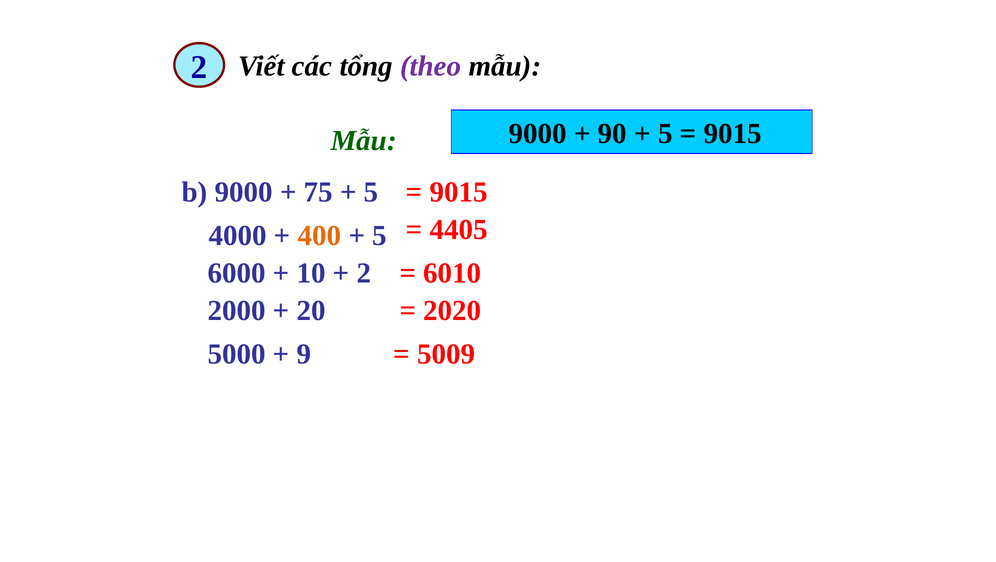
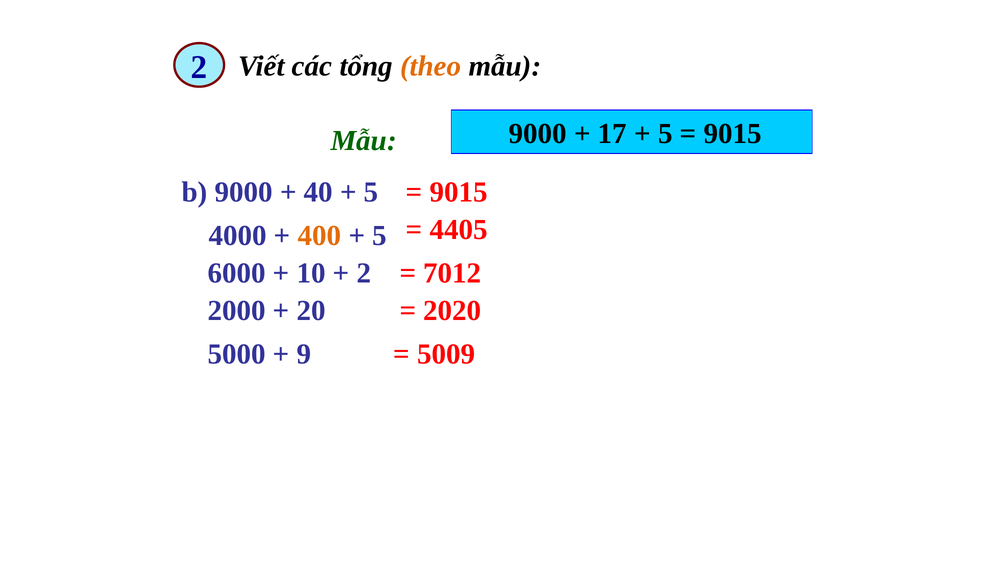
theo colour: purple -> orange (431, 66)
90: 90 -> 17 (612, 134)
75: 75 -> 40 (318, 192)
6010: 6010 -> 7012 (452, 273)
